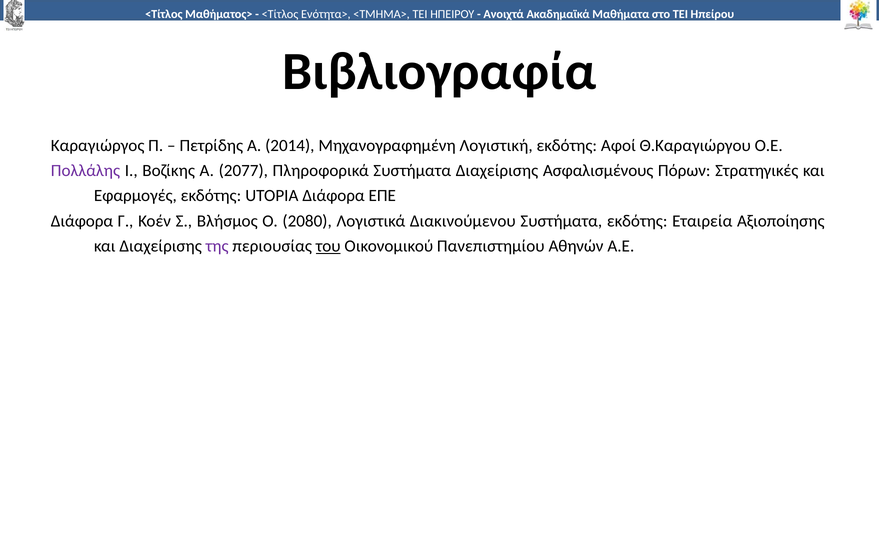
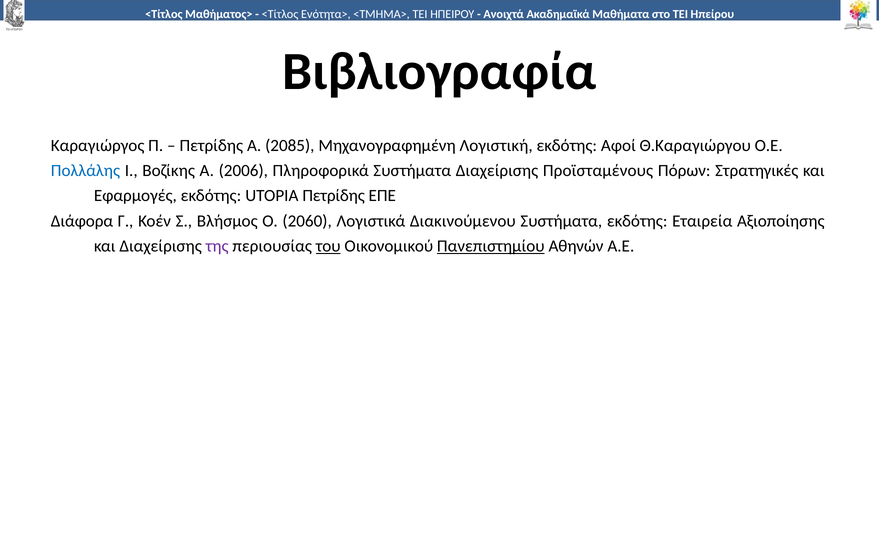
2014: 2014 -> 2085 (290, 146)
Πολλάλης colour: purple -> blue (85, 171)
2077: 2077 -> 2006 (243, 171)
Ασφαλισμένους: Ασφαλισμένους -> Προϊσταμένους (598, 171)
UTOPIA Διάφορα: Διάφορα -> Πετρίδης (334, 196)
2080: 2080 -> 2060 (307, 221)
Πανεπιστημίου underline: none -> present (491, 246)
